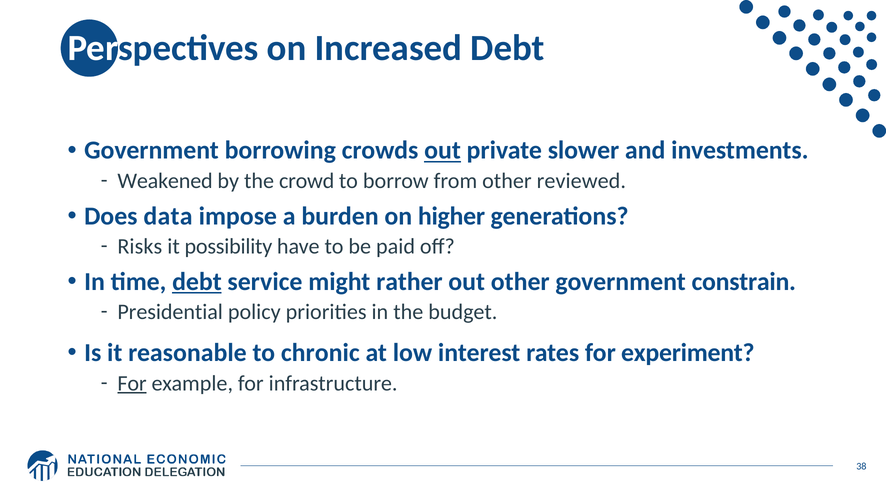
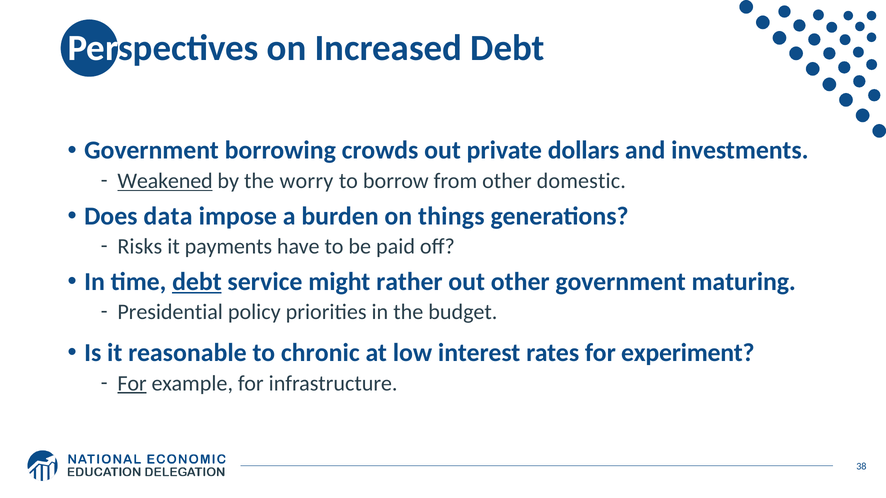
out underline: present -> none (443, 151)
slower: slower -> dollars (584, 151)
Weakened underline: none -> present (165, 181)
crowd: crowd -> worry (306, 181)
reviewed: reviewed -> domestic (581, 181)
higher: higher -> things (451, 216)
possibility: possibility -> payments (228, 247)
constrain: constrain -> maturing (744, 282)
